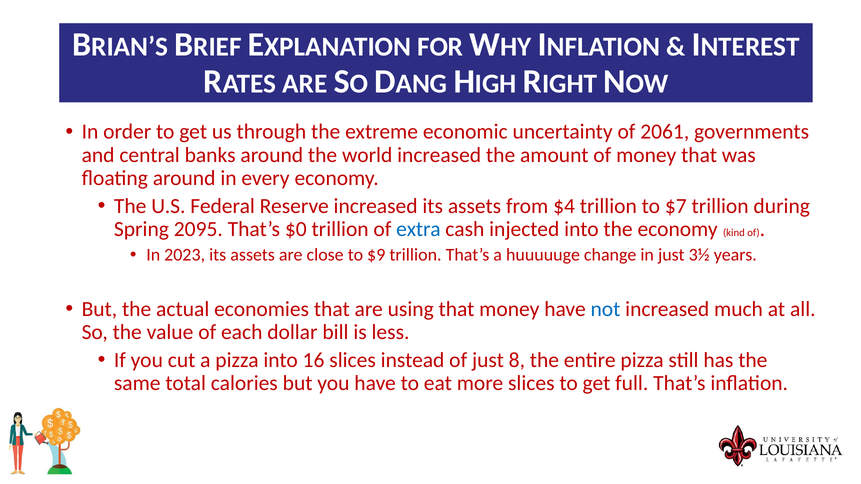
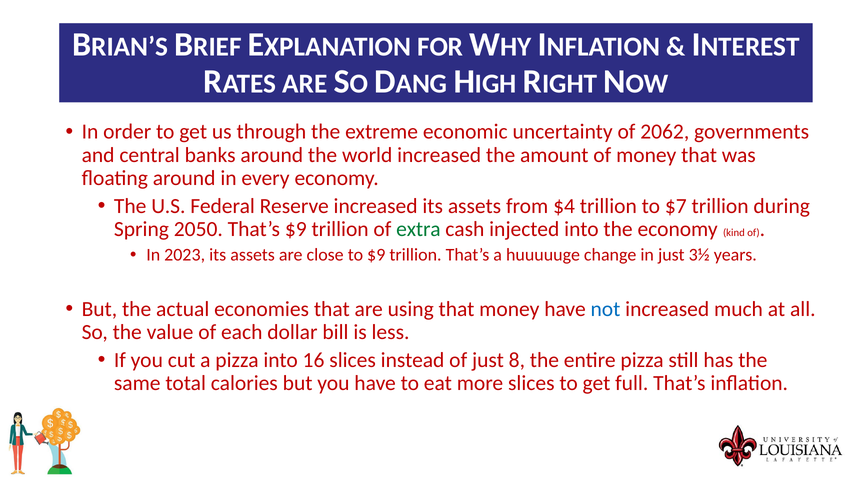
2061: 2061 -> 2062 (665, 132)
2095: 2095 -> 2050 (198, 229)
That’s $0: $0 -> $9 (296, 229)
extra colour: blue -> green (418, 229)
